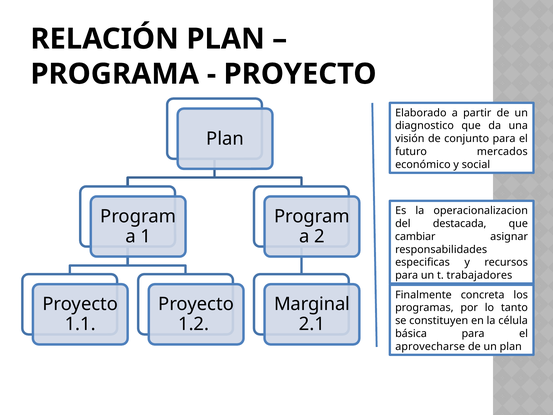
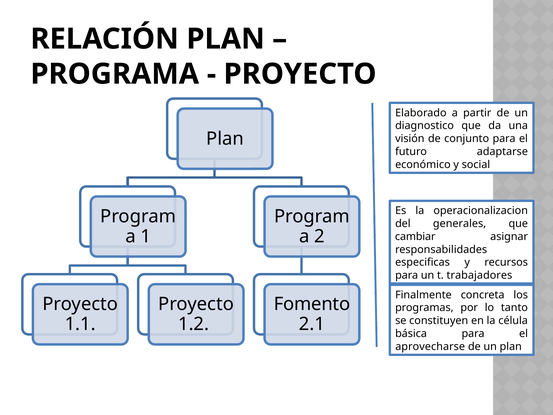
mercados: mercados -> adaptarse (502, 152)
destacada: destacada -> generales (460, 223)
Marginal: Marginal -> Fomento (312, 304)
